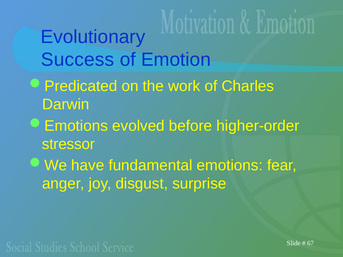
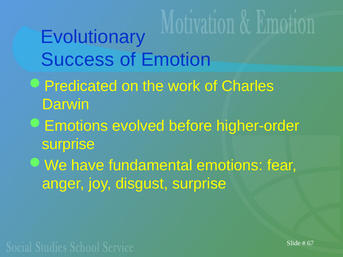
stressor: stressor -> surprise (68, 144)
